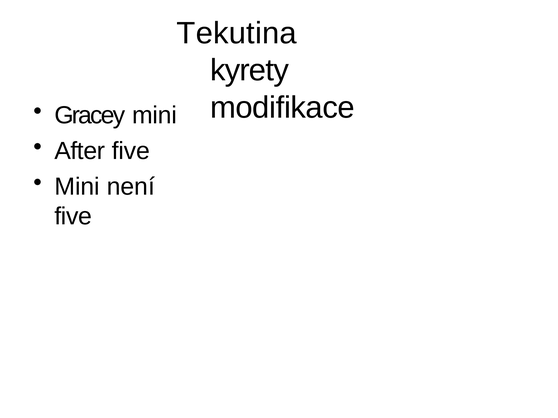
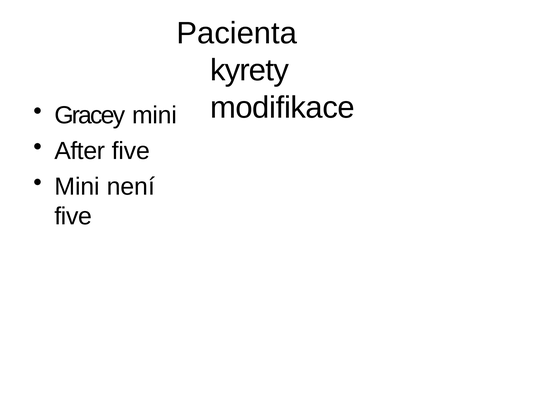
Tekutina: Tekutina -> Pacienta (237, 33)
